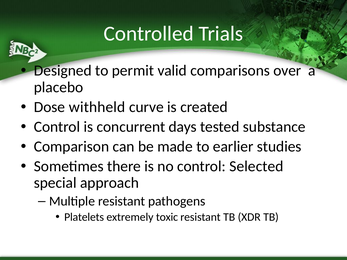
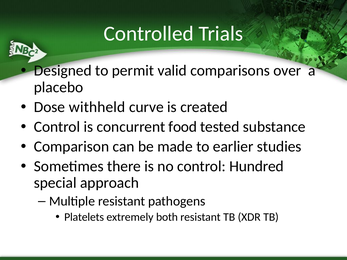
days: days -> food (183, 127)
Selected: Selected -> Hundred (257, 166)
toxic: toxic -> both (167, 217)
